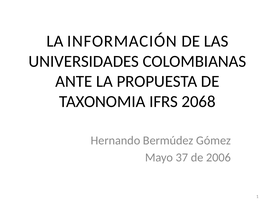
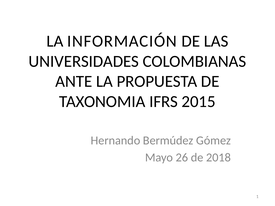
2068: 2068 -> 2015 (199, 102)
37: 37 -> 26 (182, 158)
2006: 2006 -> 2018 (219, 158)
